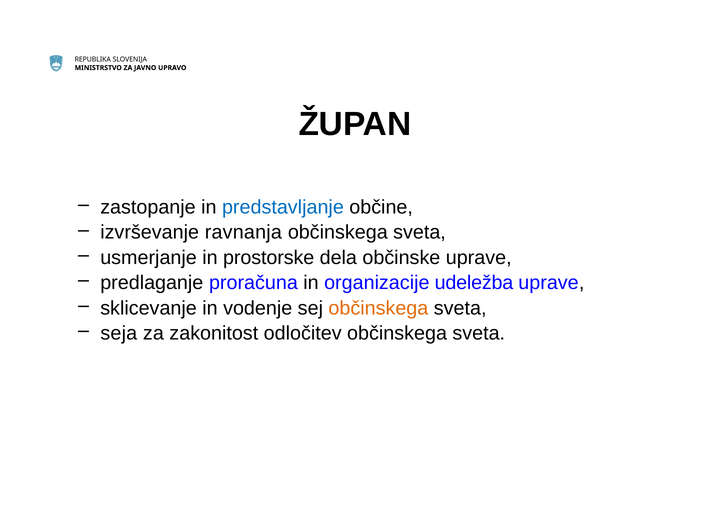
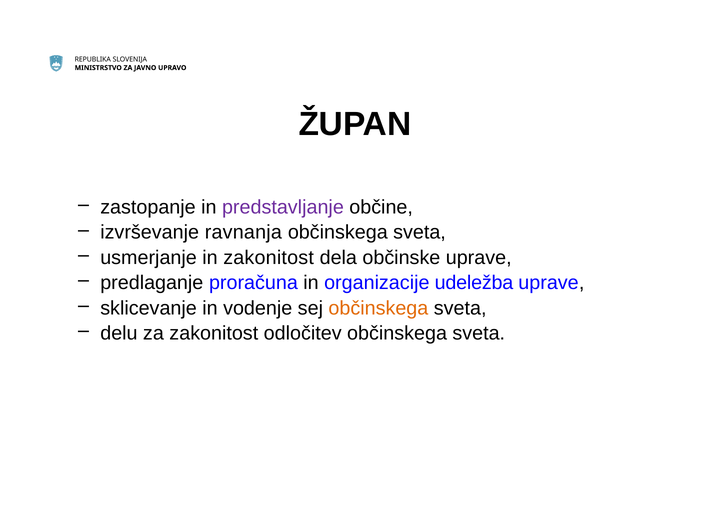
predstavljanje colour: blue -> purple (283, 207)
in prostorske: prostorske -> zakonitost (269, 258)
seja: seja -> delu (119, 334)
